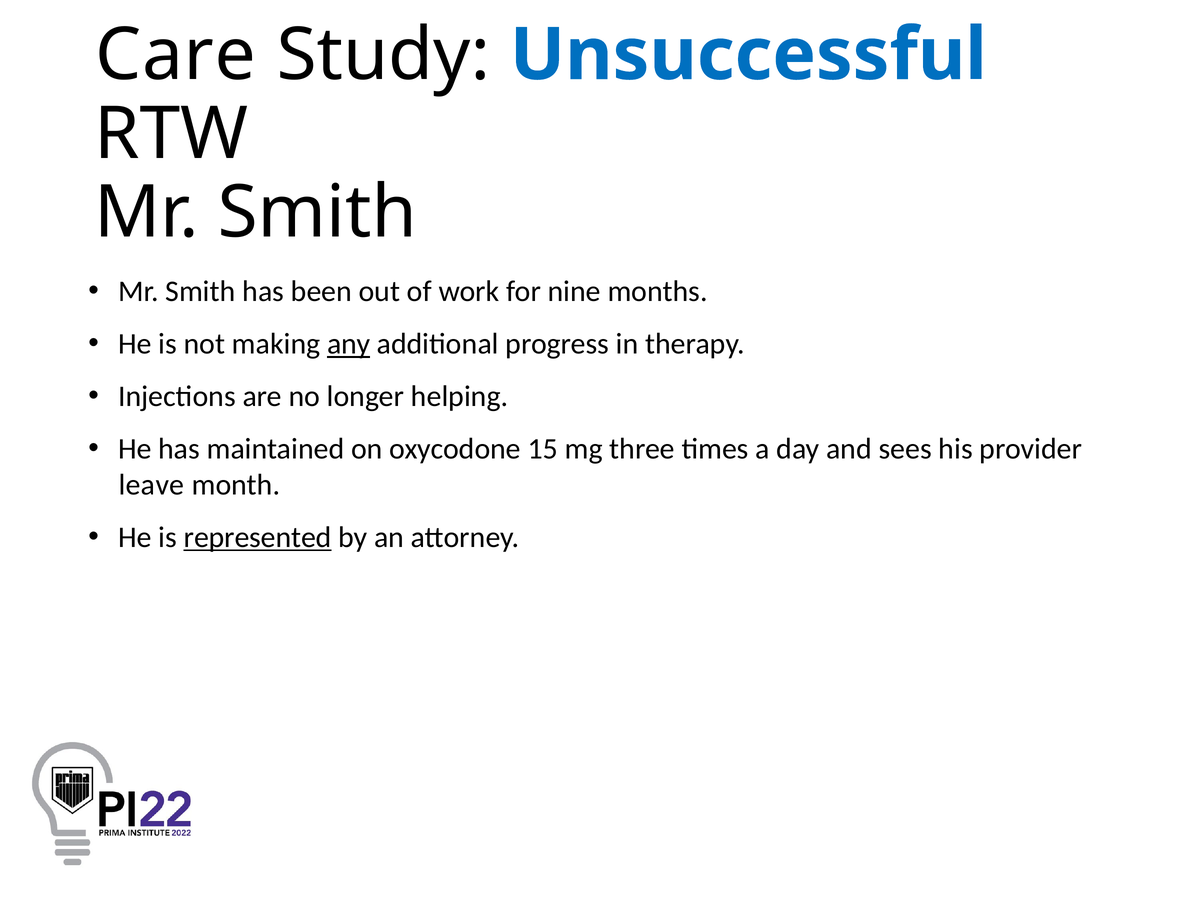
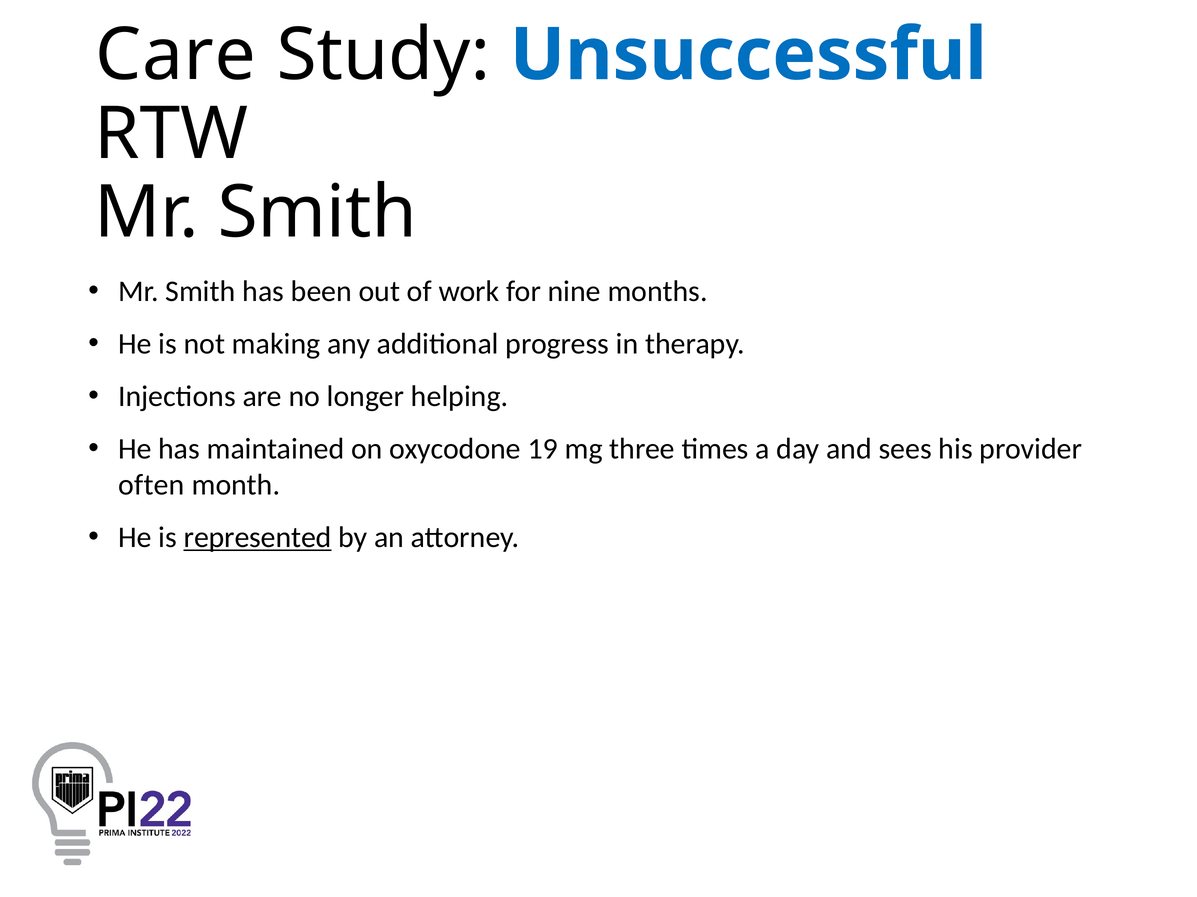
any underline: present -> none (349, 344)
15: 15 -> 19 (543, 449)
leave: leave -> often (151, 485)
